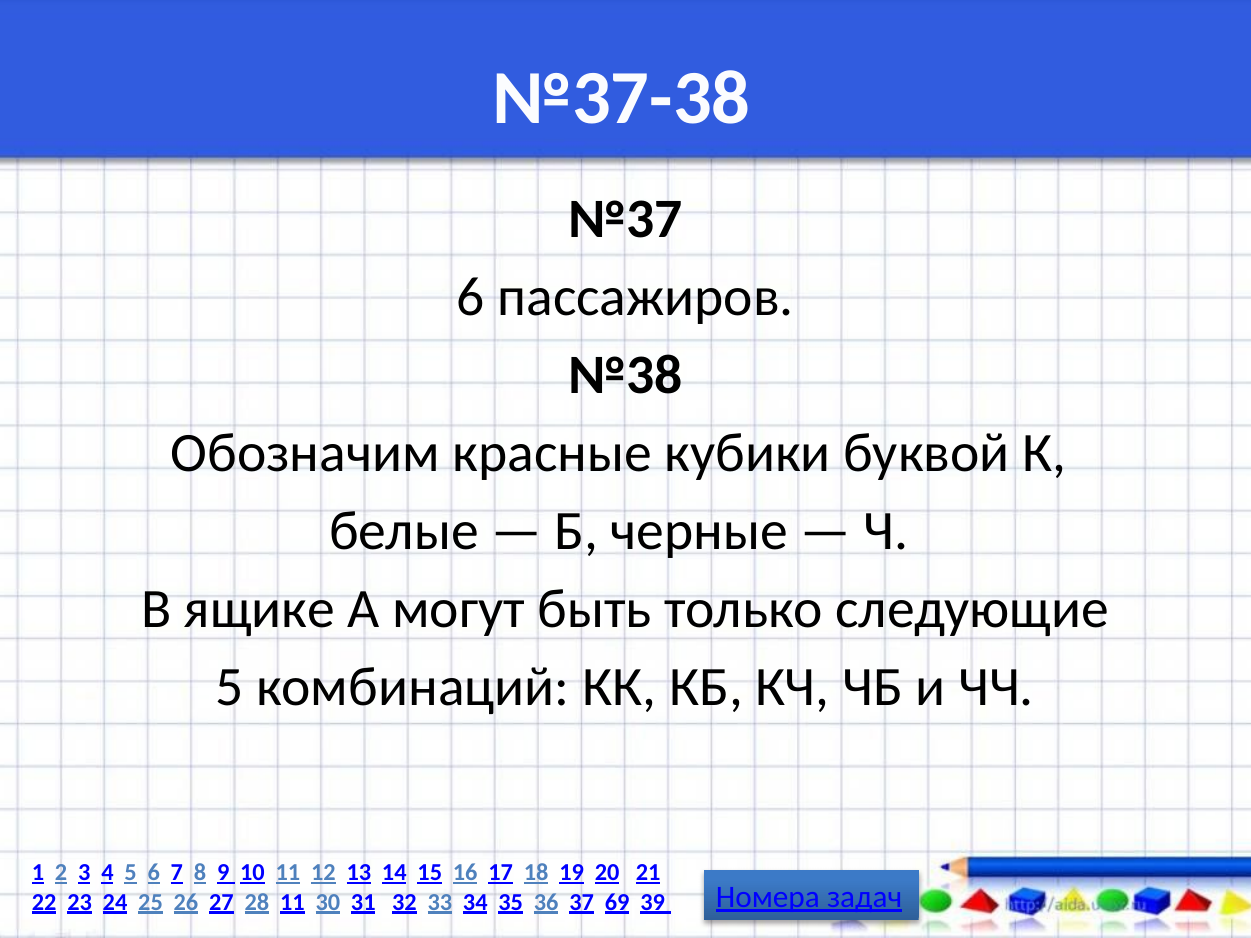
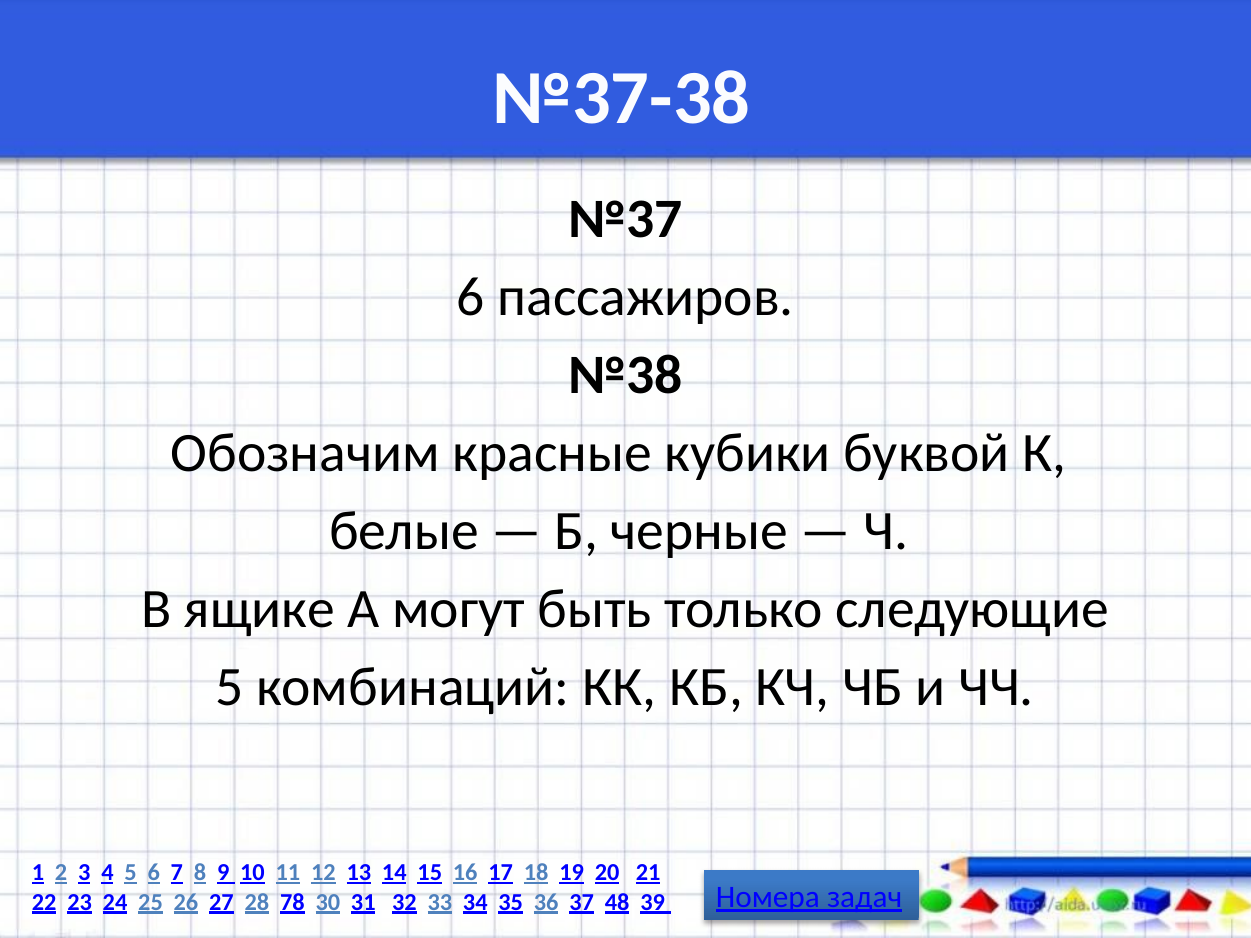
28 11: 11 -> 78 (292, 902)
69: 69 -> 48 (617, 902)
